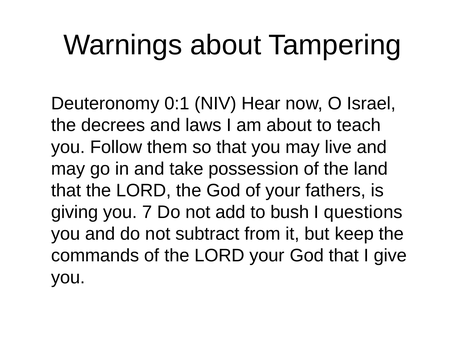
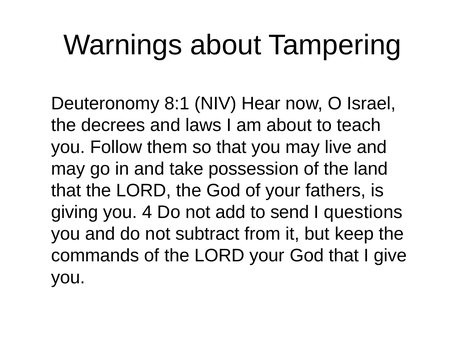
0:1: 0:1 -> 8:1 (177, 104)
7: 7 -> 4 (147, 212)
bush: bush -> send (290, 212)
